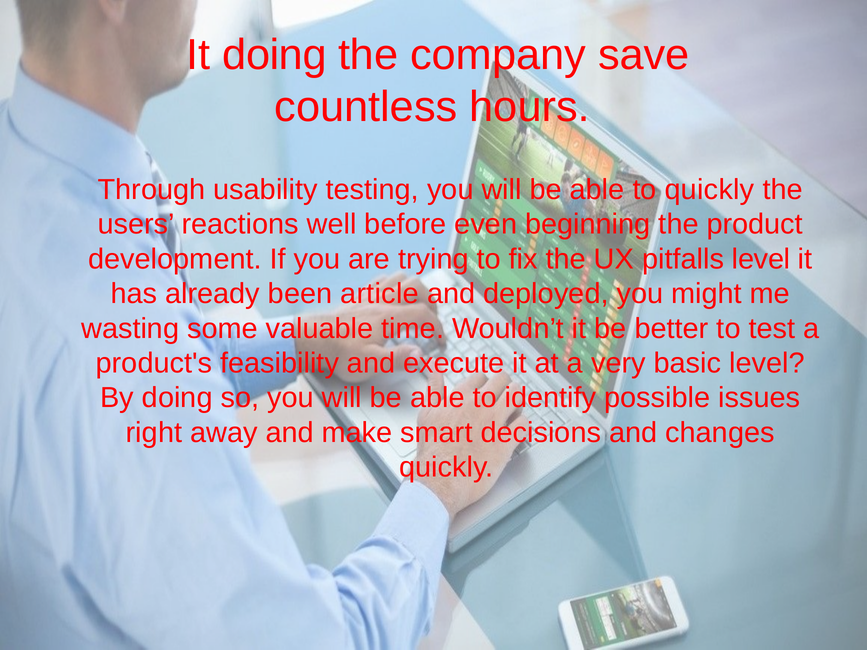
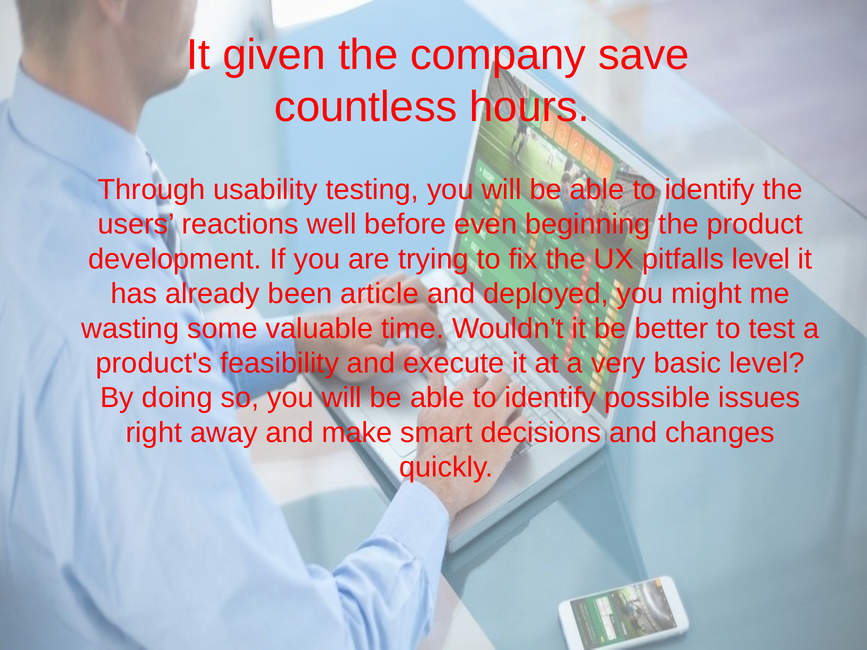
It doing: doing -> given (274, 55)
quickly: quickly -> identify (710, 190)
